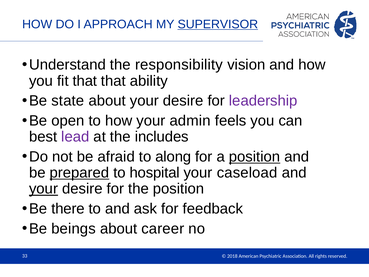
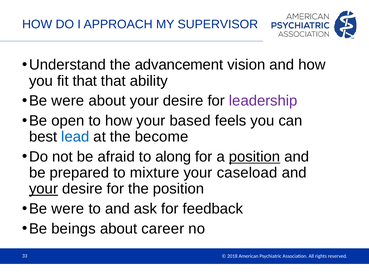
SUPERVISOR underline: present -> none (218, 24)
responsibility: responsibility -> advancement (179, 65)
state: state -> were (68, 101)
admin: admin -> based (190, 121)
lead colour: purple -> blue (75, 137)
includes: includes -> become (162, 137)
prepared underline: present -> none (79, 173)
hospital: hospital -> mixture (155, 173)
there: there -> were (68, 209)
